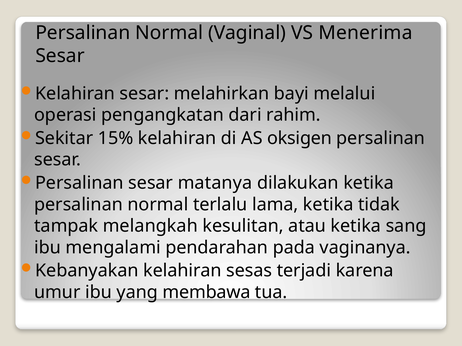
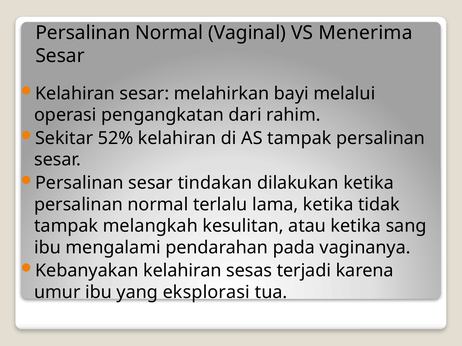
15%: 15% -> 52% (116, 138)
AS oksigen: oksigen -> tampak (299, 138)
matanya: matanya -> tindakan (215, 183)
membawa: membawa -> eksplorasi (206, 293)
